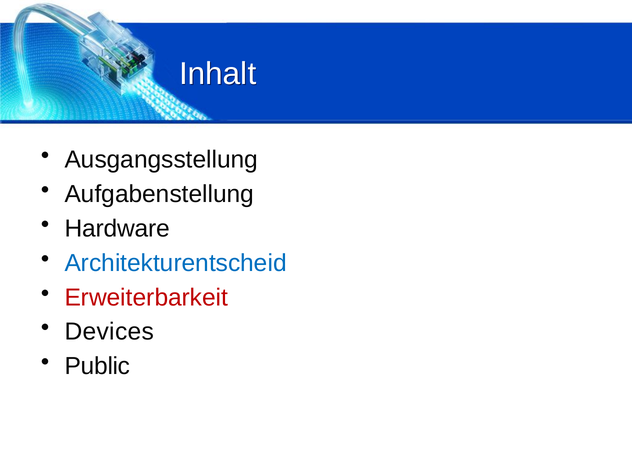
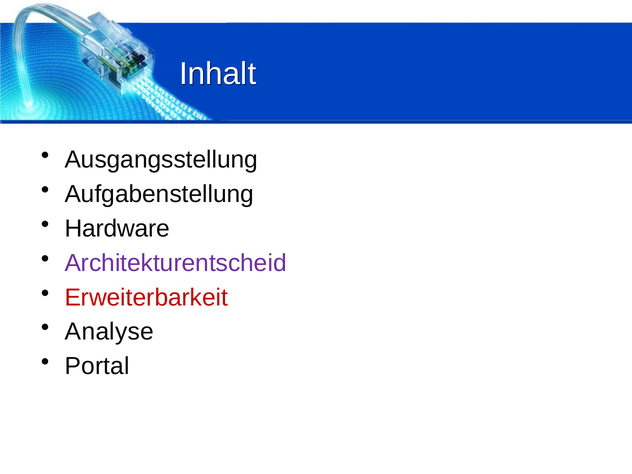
Architekturentscheid colour: blue -> purple (176, 263)
Devices: Devices -> Analyse (109, 332)
Public: Public -> Portal (97, 366)
